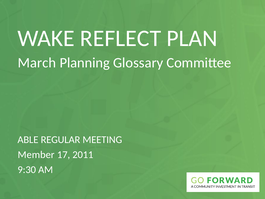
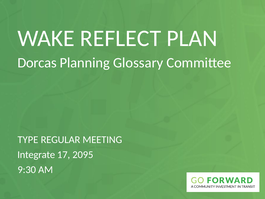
March: March -> Dorcas (37, 63)
ABLE: ABLE -> TYPE (28, 139)
Member: Member -> Integrate (36, 154)
2011: 2011 -> 2095 (83, 154)
